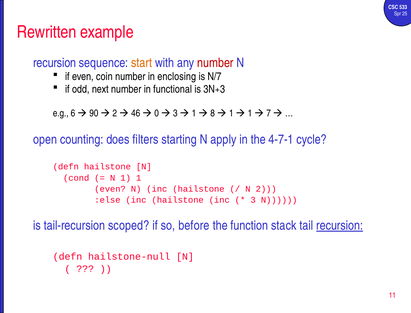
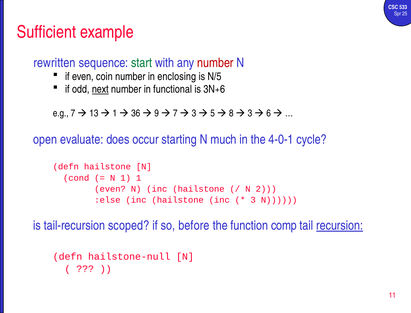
Rewritten: Rewritten -> Sufficient (47, 32)
recursion: recursion -> rewritten (55, 63)
start colour: orange -> green (142, 63)
N/7: N/7 -> N/5 (214, 77)
next underline: none -> present (100, 89)
3N+3: 3N+3 -> 3N+6 (214, 89)
e.g 6: 6 -> 7 (73, 113)
90: 90 -> 13 (94, 113)
2: 2 -> 1 (115, 113)
46: 46 -> 36 (136, 113)
0: 0 -> 9 (157, 113)
3: 3 -> 7 (175, 113)
1: 1 -> 3 (194, 113)
8: 8 -> 5 (213, 113)
1: 1 -> 8 (231, 113)
1: 1 -> 3 (250, 113)
7: 7 -> 6 (269, 113)
counting: counting -> evaluate (82, 139)
filters: filters -> occur (146, 139)
apply: apply -> much (224, 139)
4-7-1: 4-7-1 -> 4-0-1 (281, 139)
stack: stack -> comp (284, 226)
